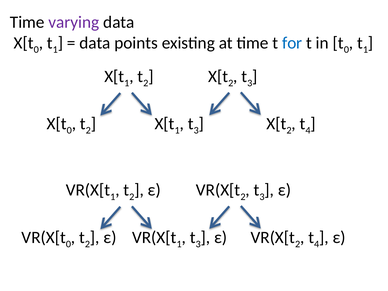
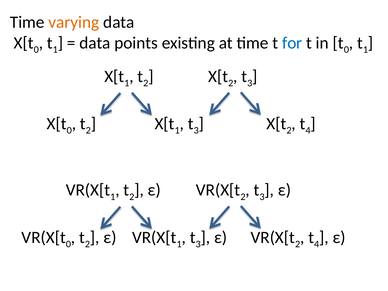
varying colour: purple -> orange (74, 22)
